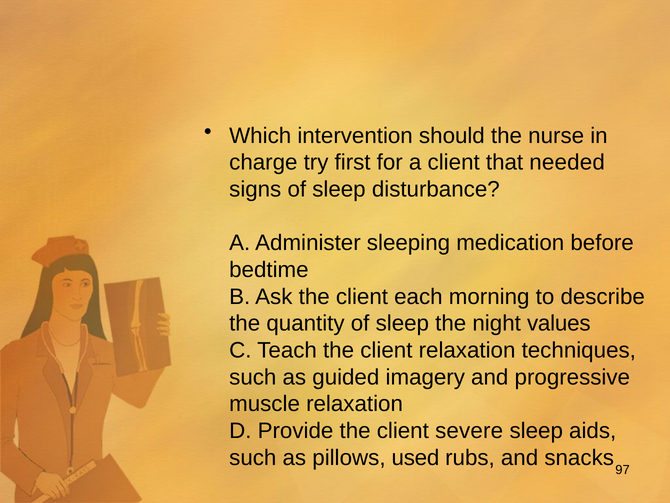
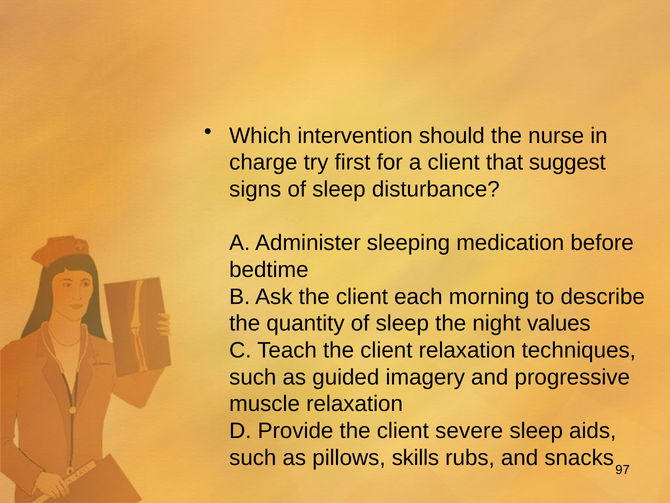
needed: needed -> suggest (567, 162)
used: used -> skills (415, 457)
